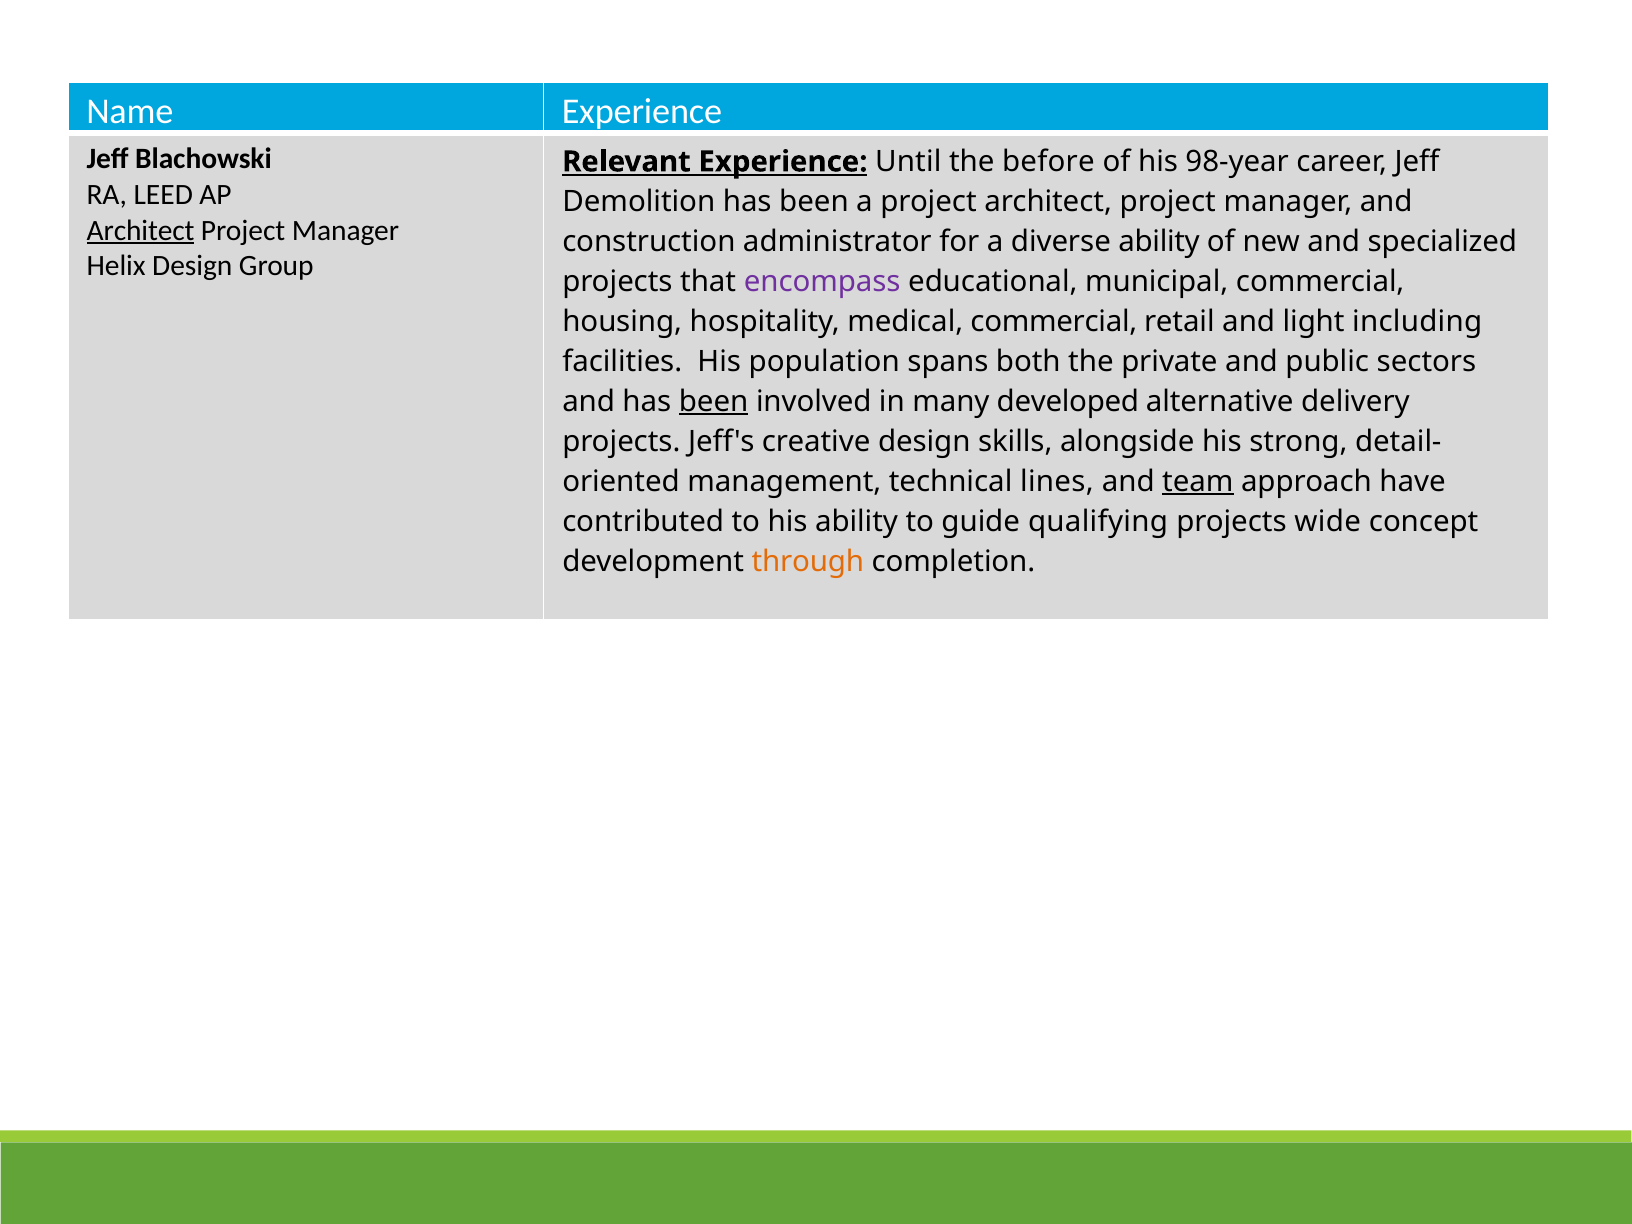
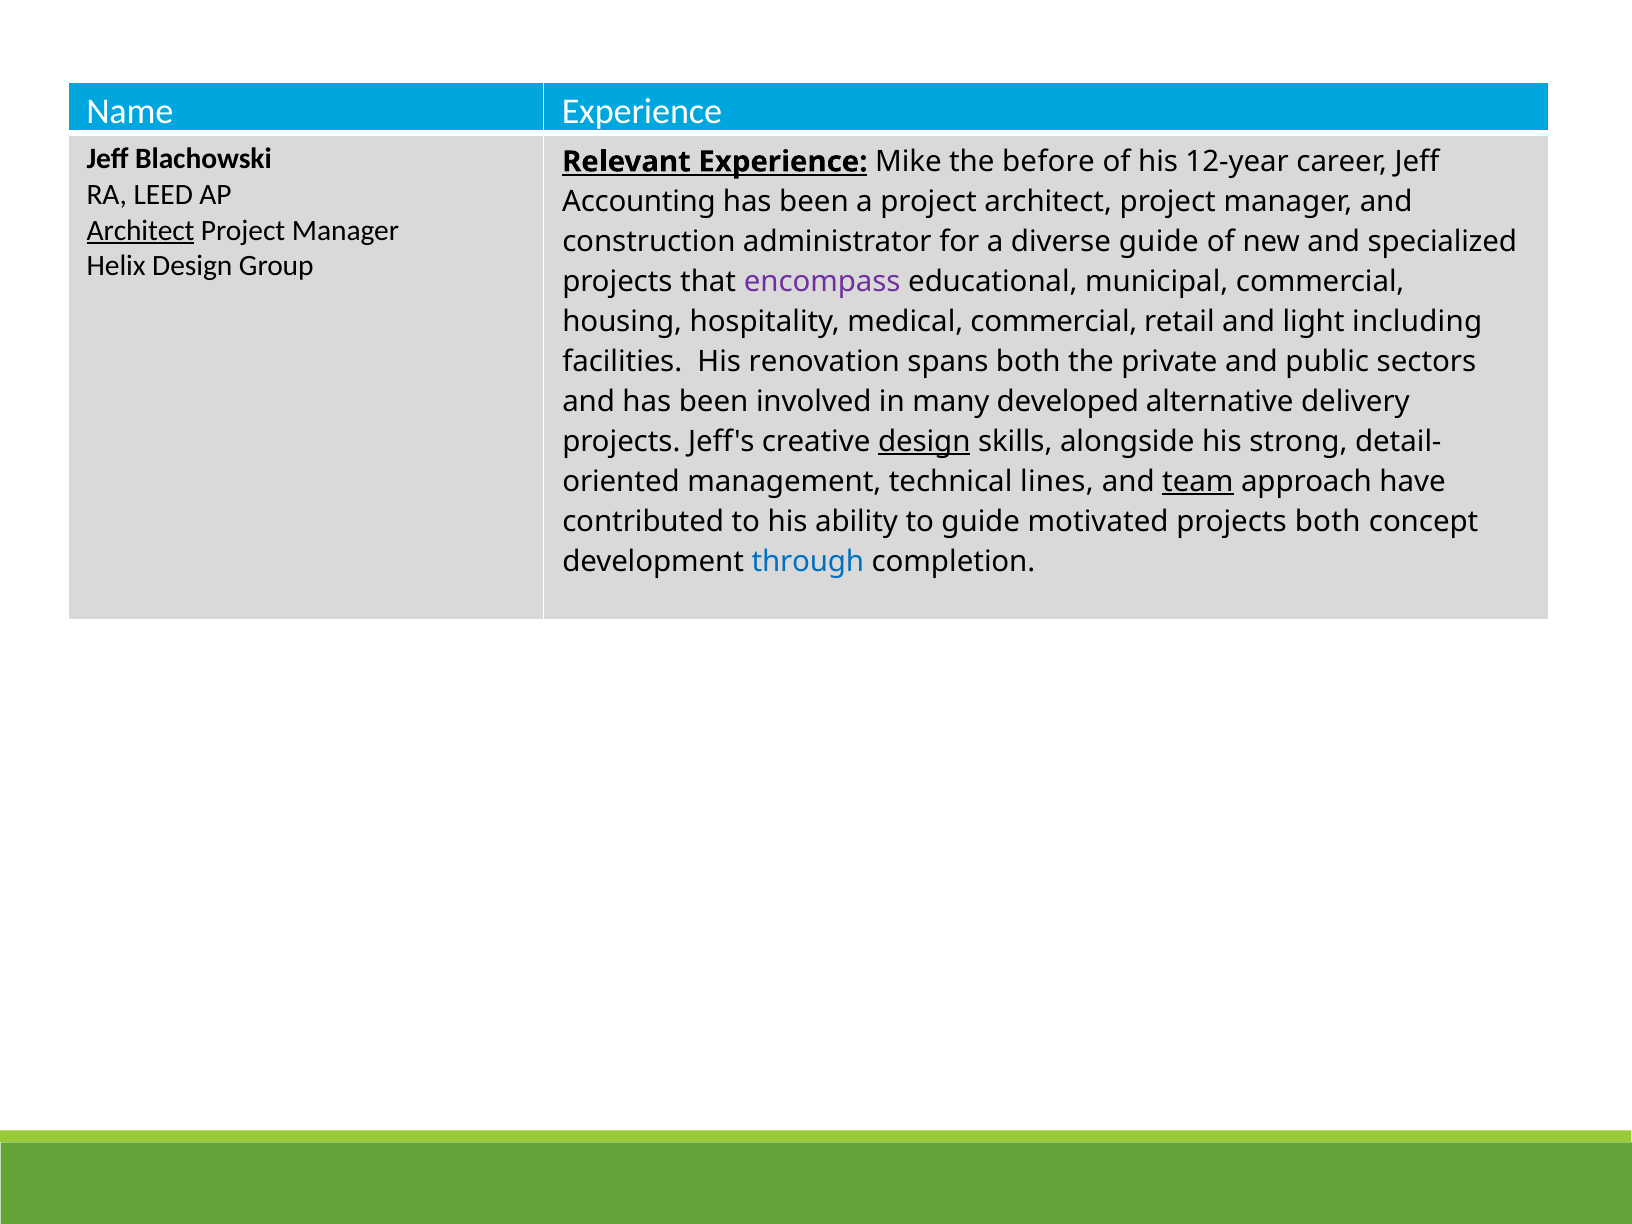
Until: Until -> Mike (908, 162)
98-year: 98-year -> 12-year (1237, 162)
Demolition: Demolition -> Accounting (639, 202)
diverse ability: ability -> guide (1159, 242)
population: population -> renovation (824, 362)
been underline: present -> none (714, 402)
design underline: none -> present (924, 442)
qualifying: qualifying -> motivated (1098, 521)
projects wide: wide -> both (1328, 521)
through colour: orange -> blue (808, 561)
